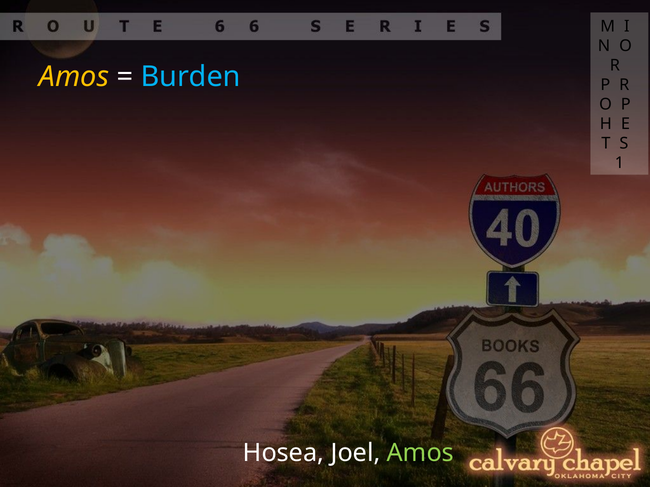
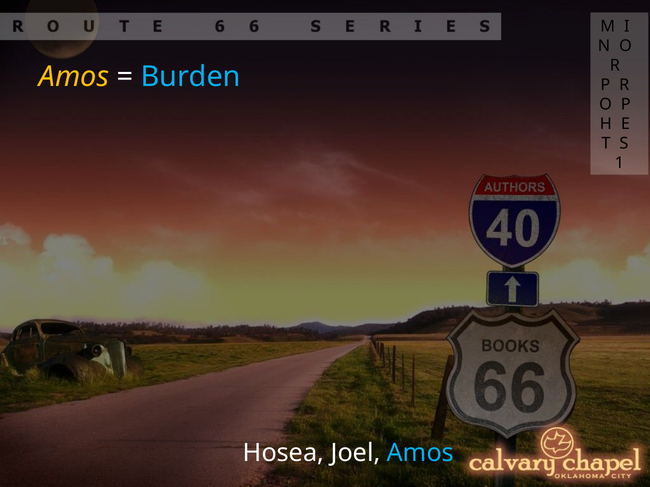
Amos colour: light green -> light blue (420, 453)
